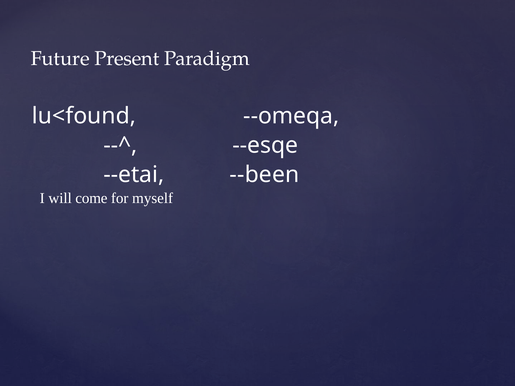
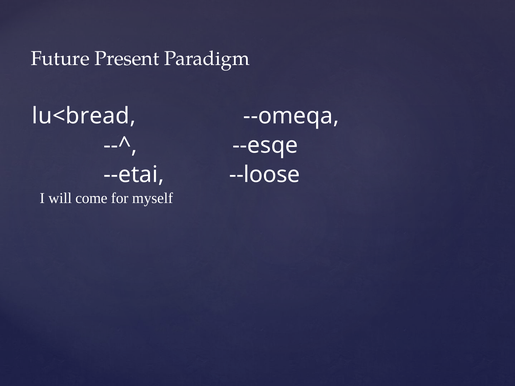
lu<found: lu<found -> lu<bread (84, 116)
--been: --been -> --loose (265, 175)
